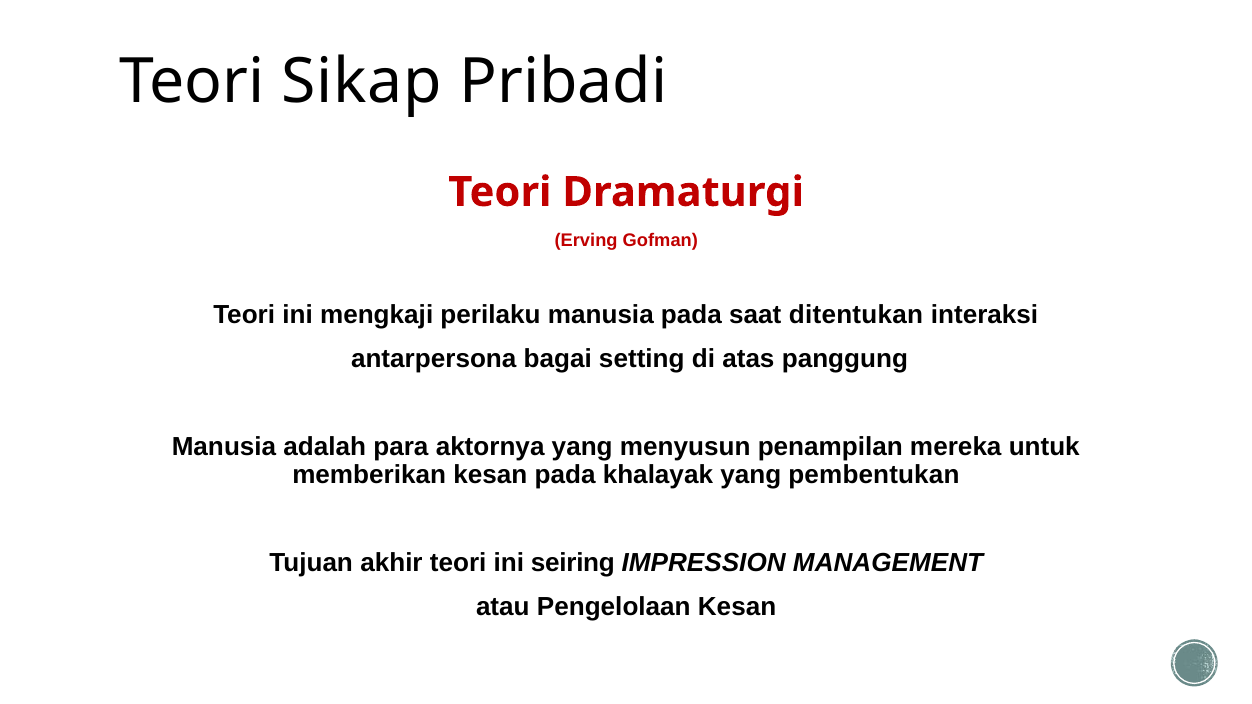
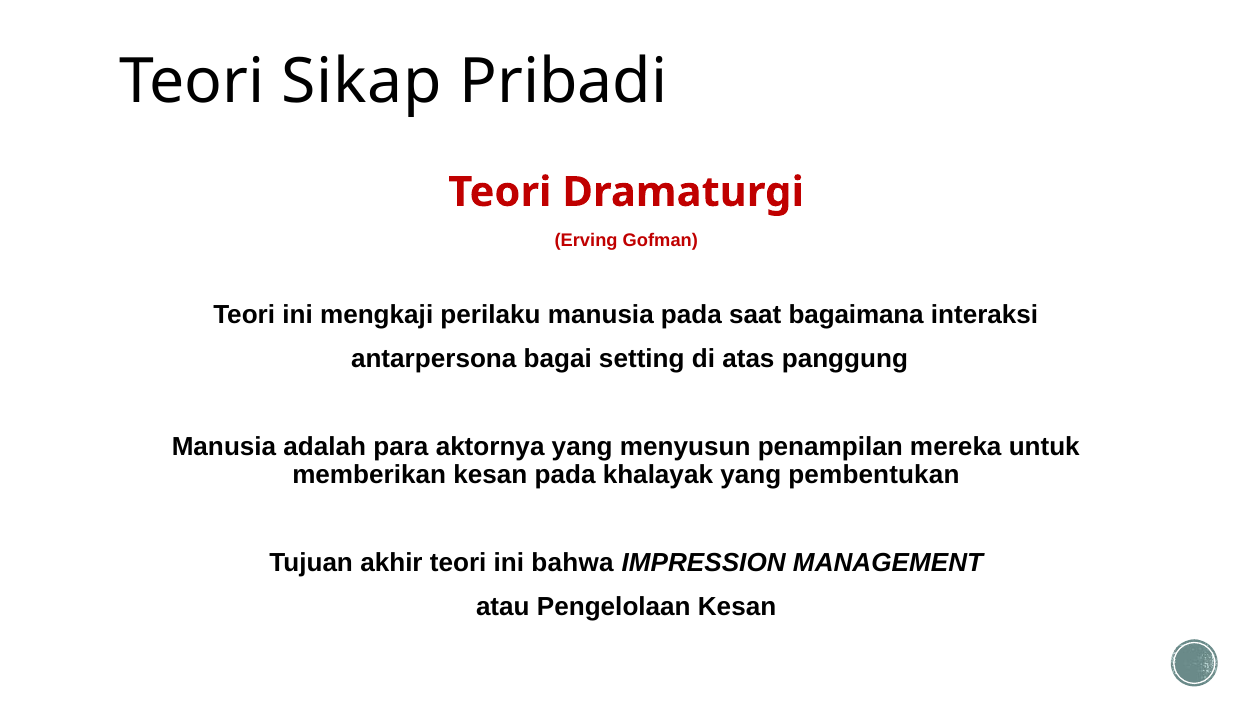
ditentukan: ditentukan -> bagaimana (856, 315)
seiring: seiring -> bahwa (573, 563)
